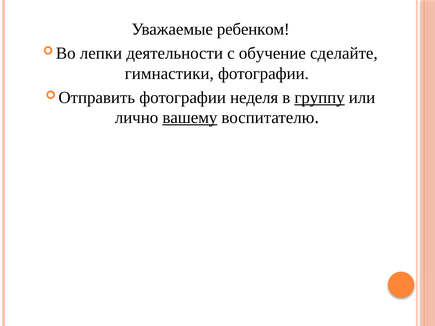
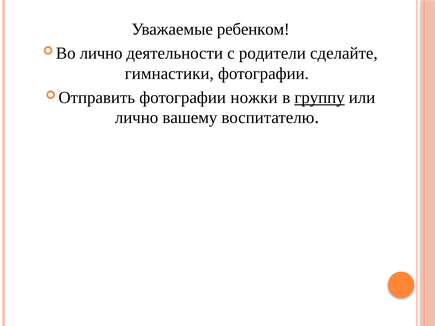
лепки: лепки -> лично (101, 53)
обучение: обучение -> родители (272, 53)
неделя: неделя -> ножки (254, 97)
вашему underline: present -> none (190, 118)
